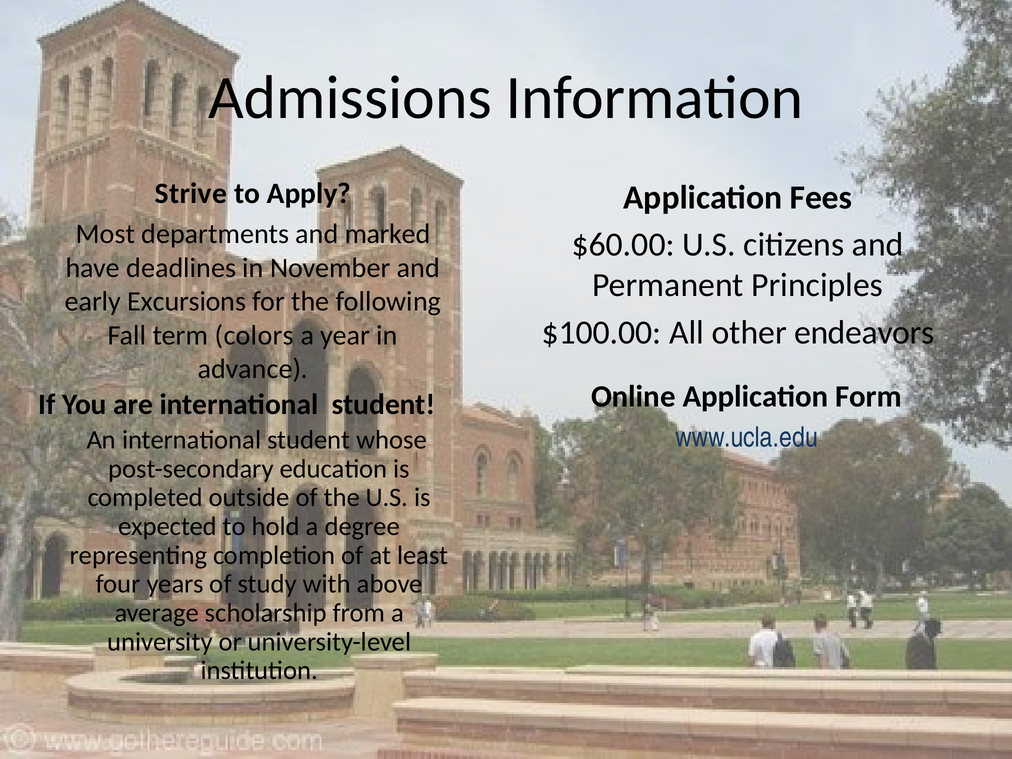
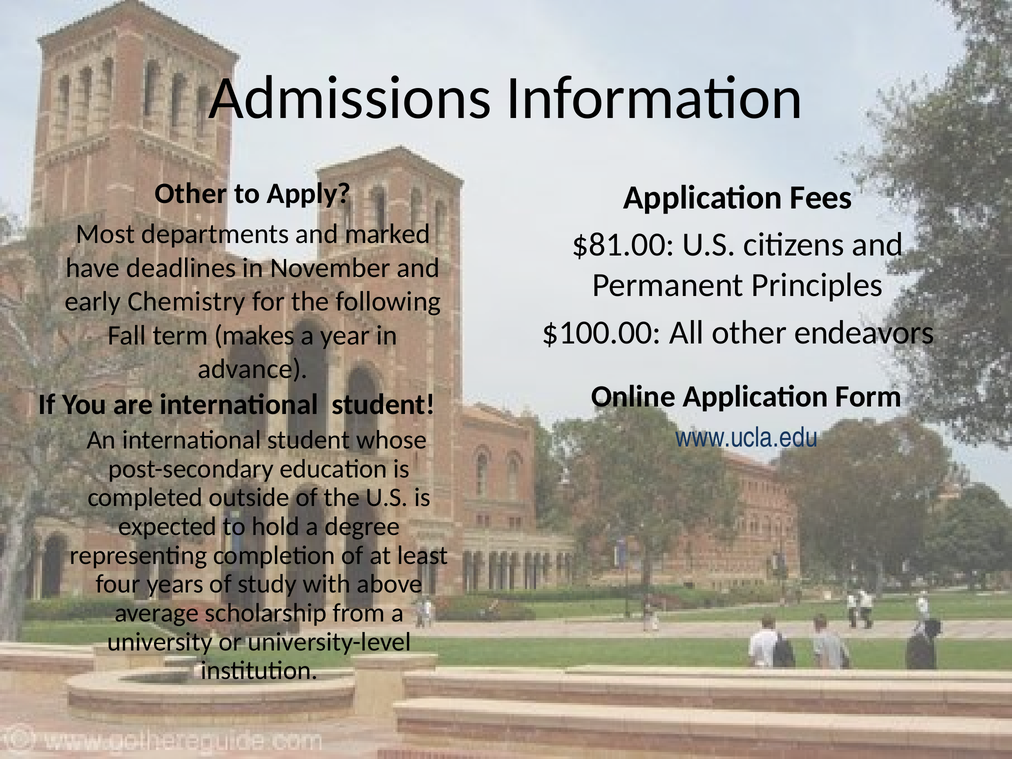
Strive: Strive -> Other (191, 193)
$60.00: $60.00 -> $81.00 (623, 245)
Excursions: Excursions -> Chemistry (186, 302)
colors: colors -> makes (255, 335)
